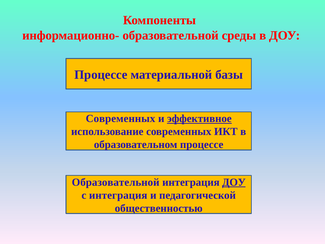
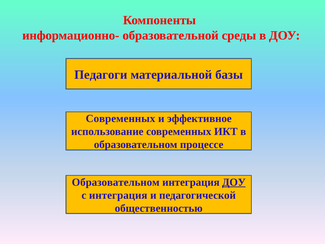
Процессе: Процессе -> Педагоги (101, 75)
эффективное underline: present -> none (199, 119)
Образовательной: Образовательной -> Образовательном (116, 182)
